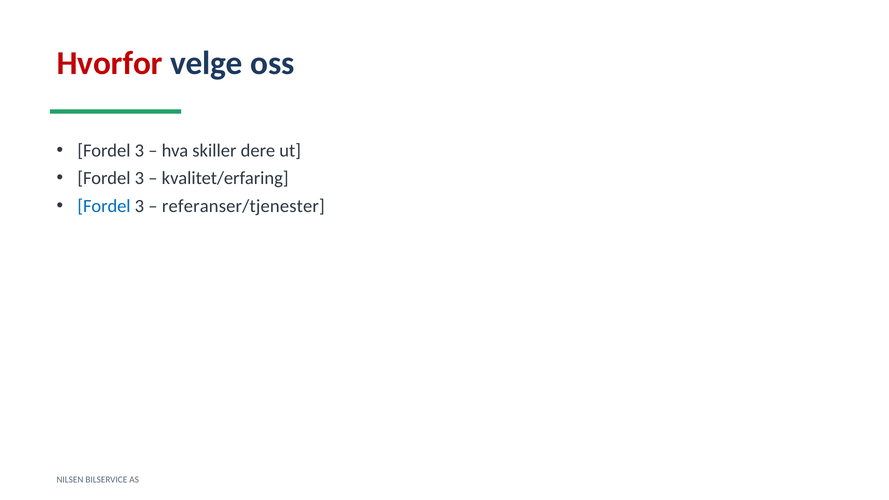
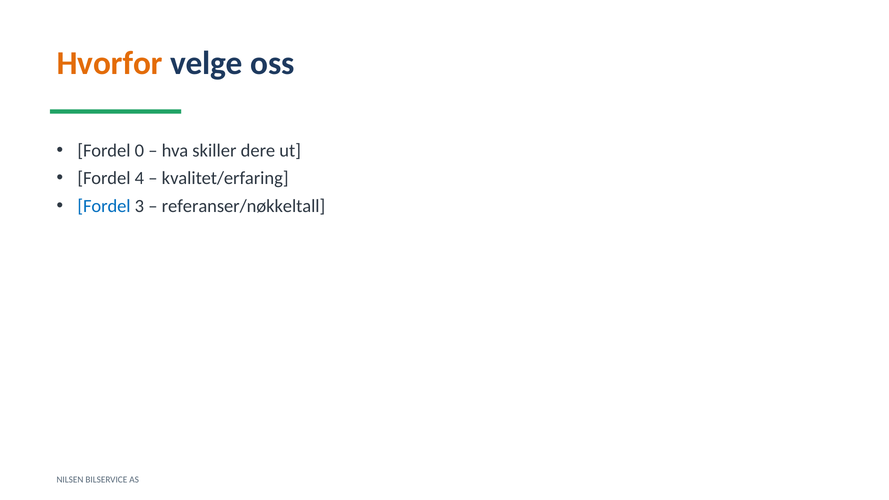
Hvorfor colour: red -> orange (110, 63)
3: 3 -> 0 (139, 151)
3: 3 -> 4 (139, 178)
referanser/tjenester: referanser/tjenester -> referanser/nøkkeltall (243, 206)
